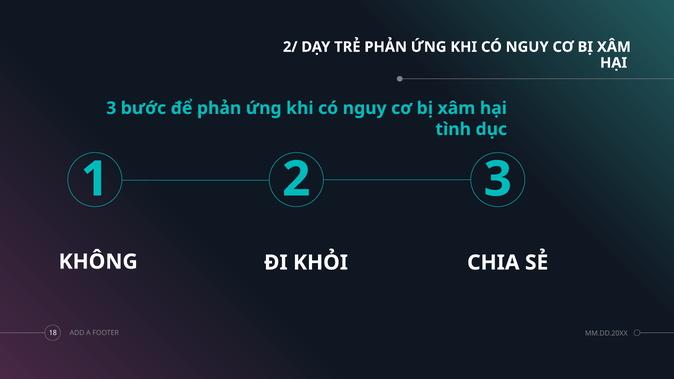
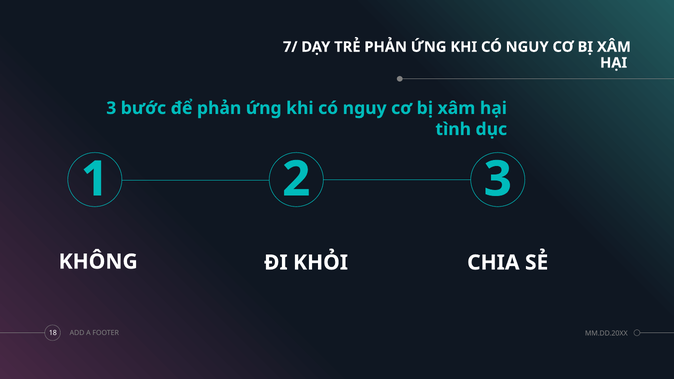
2/: 2/ -> 7/ (290, 47)
